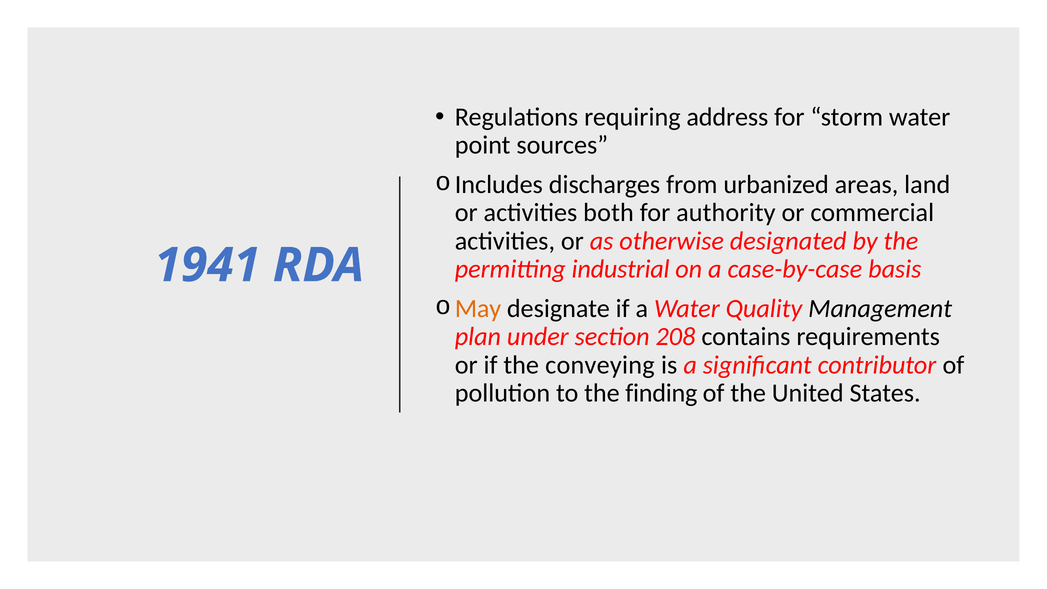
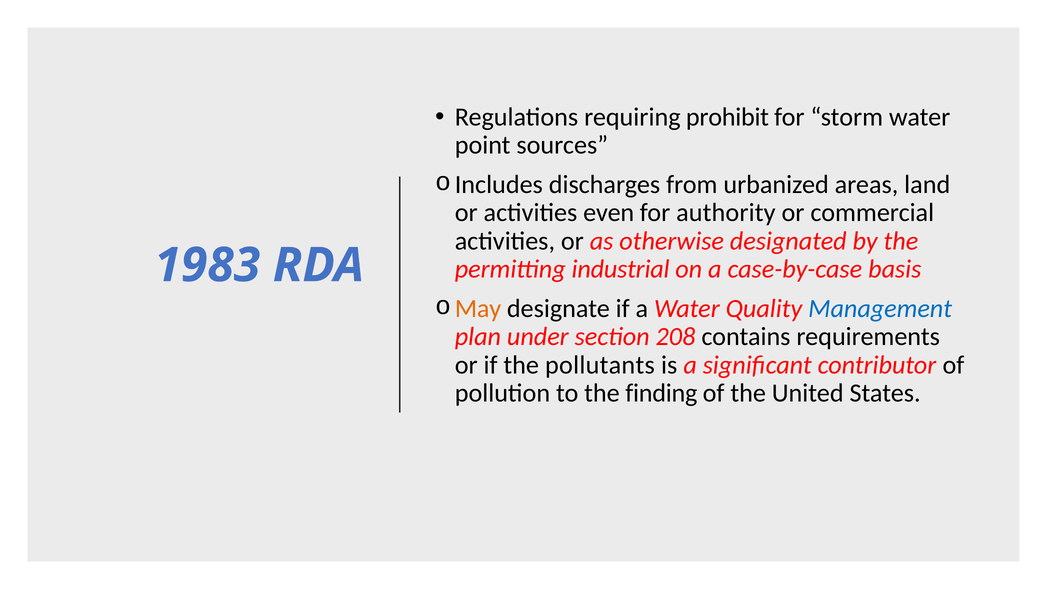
address: address -> prohibit (727, 117)
both: both -> even (609, 213)
1941: 1941 -> 1983 (207, 265)
Management colour: black -> blue (880, 308)
conveying: conveying -> pollutants (600, 365)
